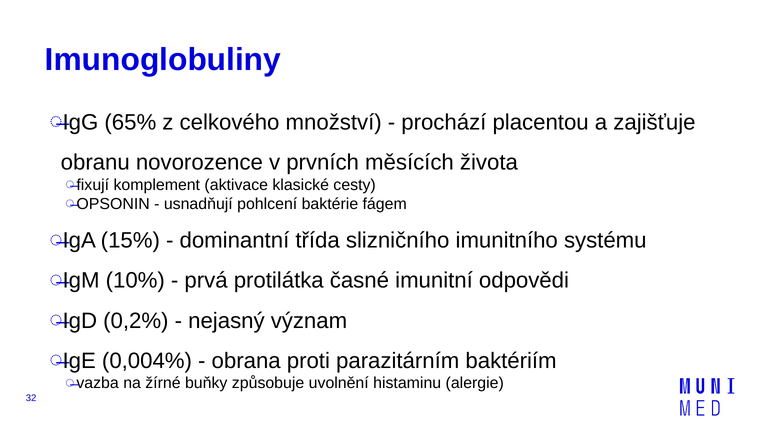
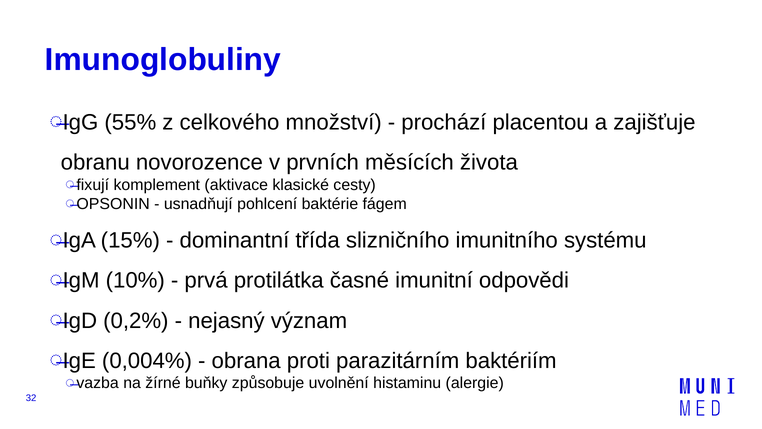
65%: 65% -> 55% (130, 122)
